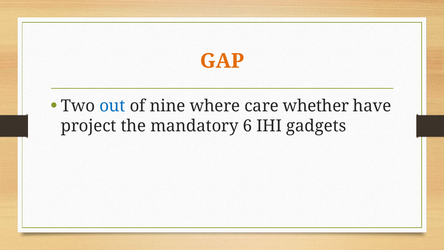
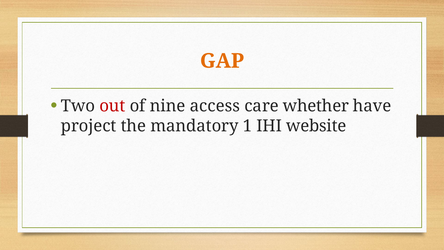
out colour: blue -> red (112, 106)
where: where -> access (215, 106)
6: 6 -> 1 (247, 126)
gadgets: gadgets -> website (316, 126)
